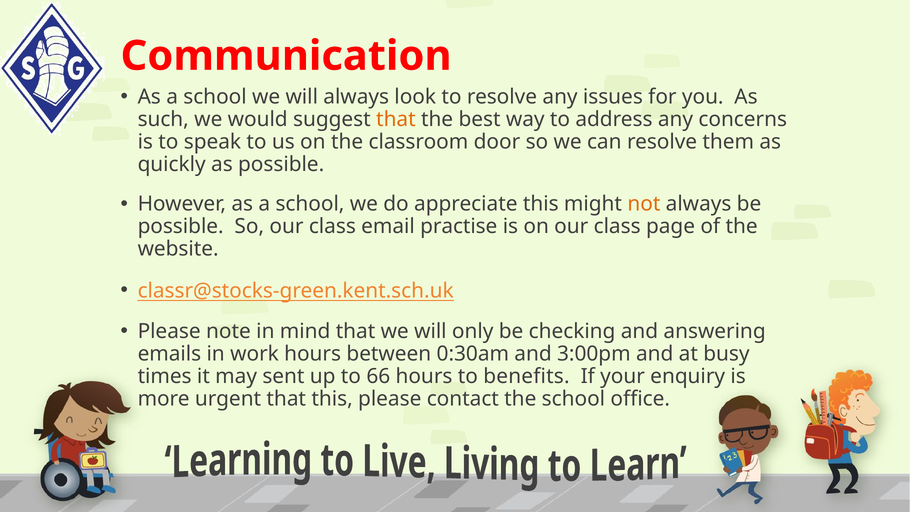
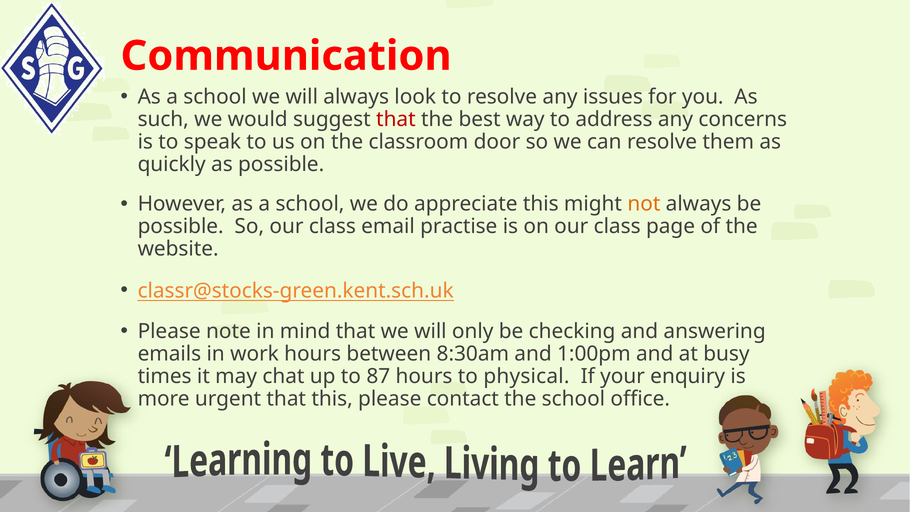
that colour: orange -> red (396, 119)
0:30am: 0:30am -> 8:30am (473, 354)
3:00pm: 3:00pm -> 1:00pm (594, 354)
sent: sent -> chat (283, 376)
66: 66 -> 87 (378, 376)
benefits: benefits -> physical (526, 376)
